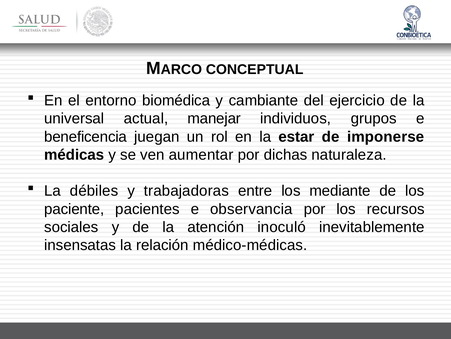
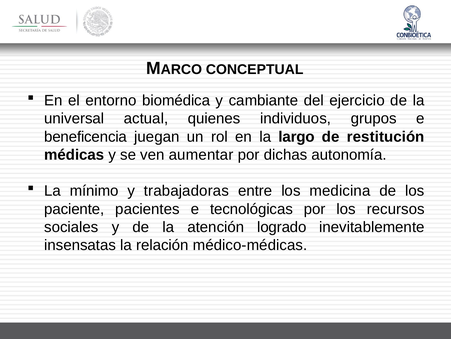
manejar: manejar -> quienes (214, 118)
estar: estar -> largo (297, 136)
imponerse: imponerse -> restitución (386, 136)
naturaleza: naturaleza -> autonomía (349, 155)
débiles: débiles -> mínimo (94, 191)
mediante: mediante -> medicina (340, 191)
observancia: observancia -> tecnológicas (251, 209)
inoculó: inoculó -> logrado (282, 227)
